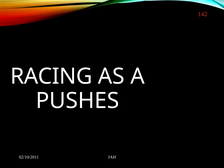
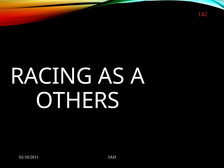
PUSHES: PUSHES -> OTHERS (78, 101)
